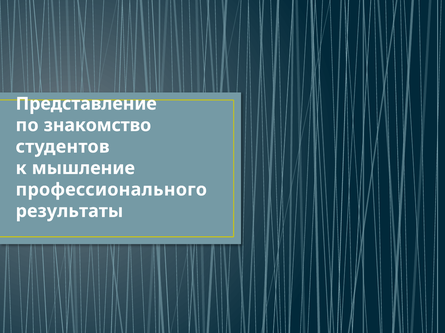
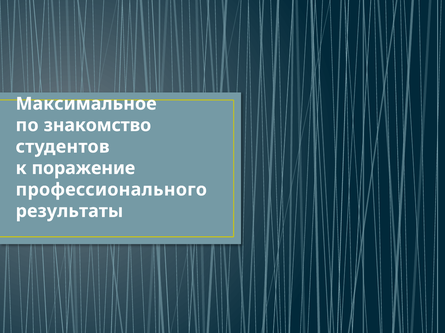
Представление: Представление -> Максимальное (86, 104)
мышление: мышление -> поражение (83, 169)
